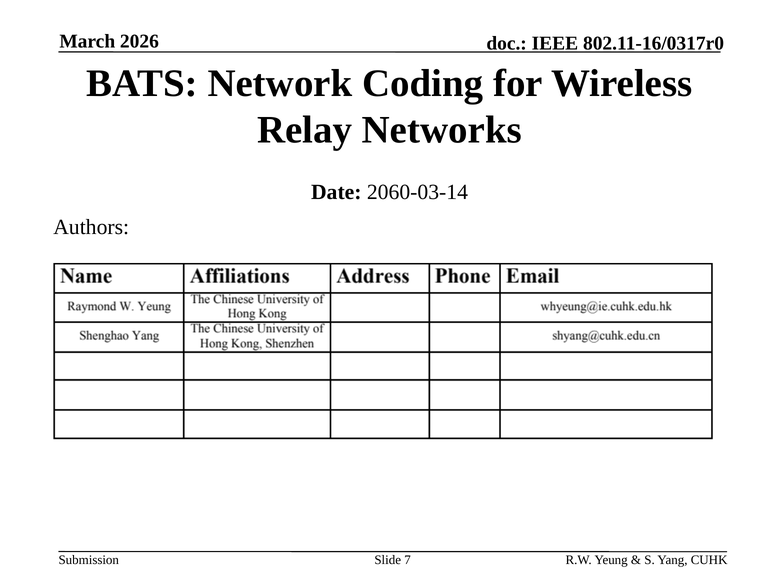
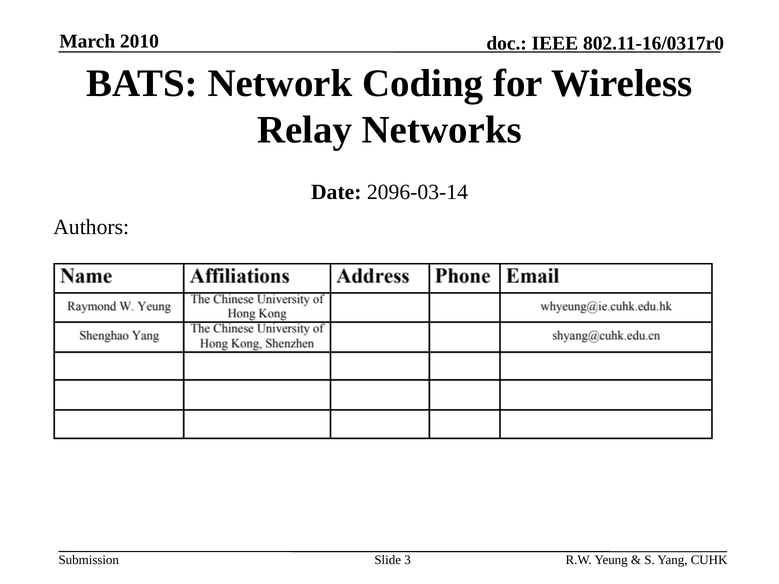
2026: 2026 -> 2010 (139, 41)
2060-03-14: 2060-03-14 -> 2096-03-14 (417, 192)
7: 7 -> 3 (408, 560)
